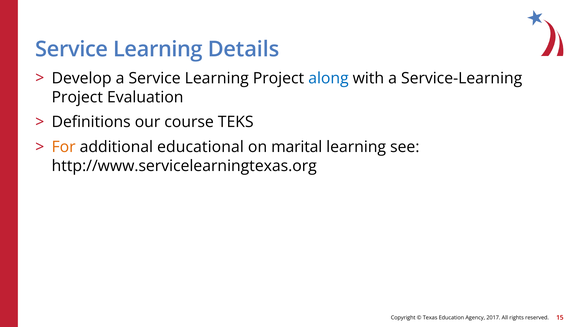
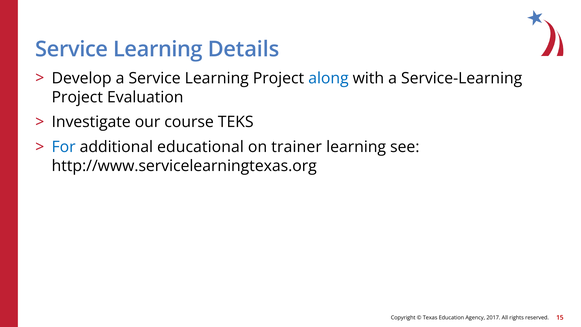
Definitions: Definitions -> Investigate (91, 122)
For colour: orange -> blue (64, 147)
marital: marital -> trainer (297, 147)
